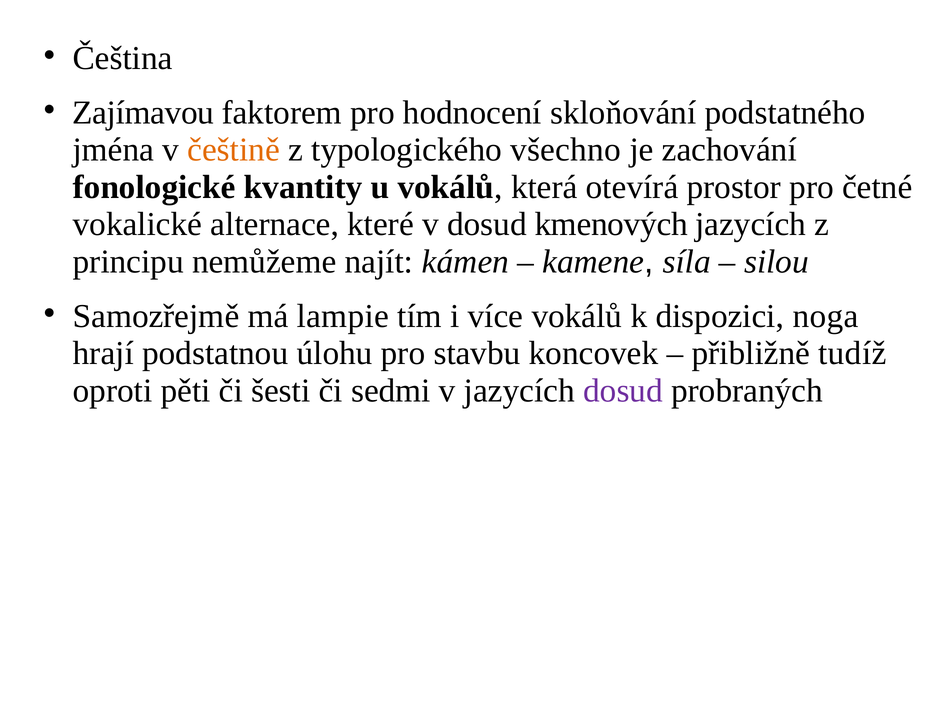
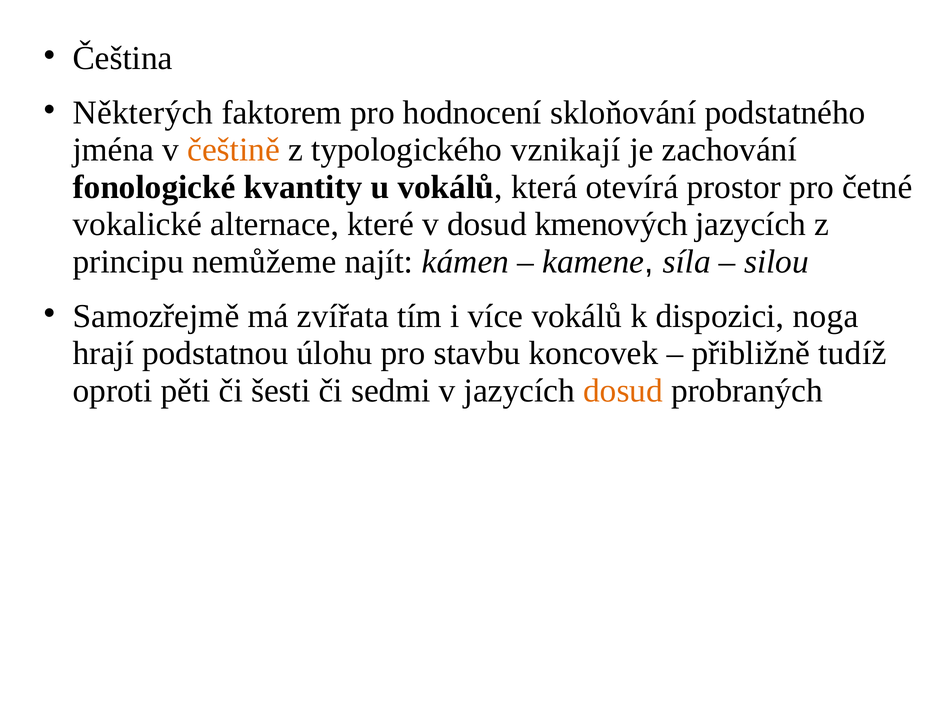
Zajímavou: Zajímavou -> Některých (143, 113)
všechno: všechno -> vznikají (566, 150)
lampie: lampie -> zvířata (343, 316)
dosud colour: purple -> orange (623, 391)
